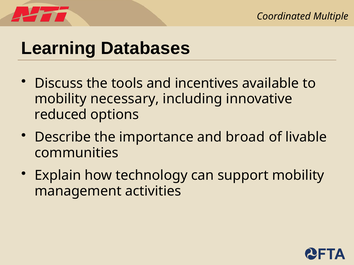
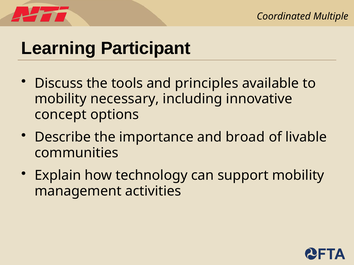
Databases: Databases -> Participant (146, 48)
incentives: incentives -> principles (207, 83)
reduced: reduced -> concept (61, 115)
